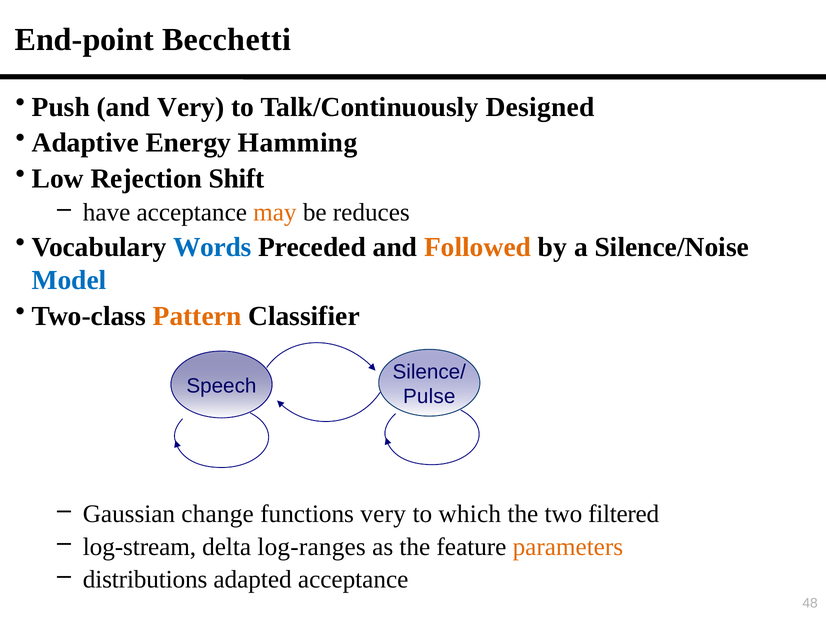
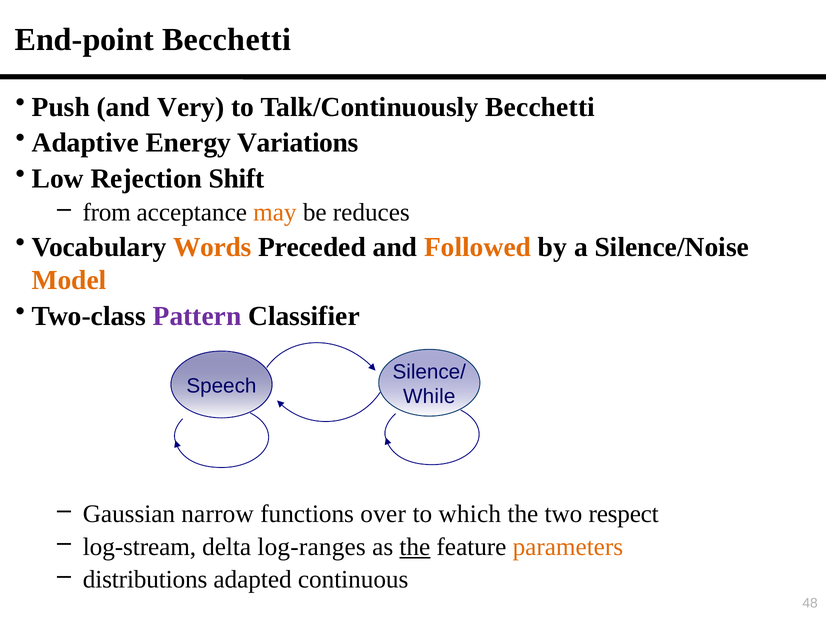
Talk/Continuously Designed: Designed -> Becchetti (540, 107)
Hamming: Hamming -> Variations (298, 143)
have: have -> from (107, 213)
Words colour: blue -> orange (212, 247)
Model colour: blue -> orange (69, 280)
Pattern colour: orange -> purple (197, 316)
Pulse: Pulse -> While (429, 397)
change: change -> narrow (218, 514)
functions very: very -> over (383, 514)
filtered: filtered -> respect (624, 514)
the underline: none -> present (415, 547)
adapted acceptance: acceptance -> continuous (353, 580)
